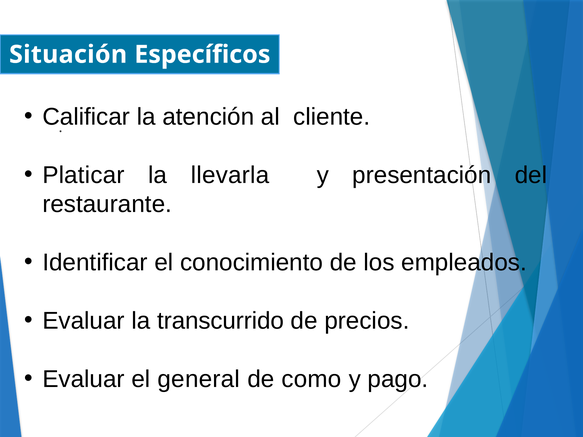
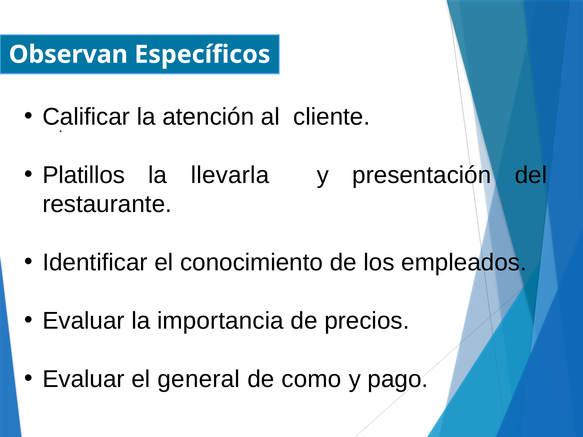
Situación: Situación -> Observan (68, 55)
Platicar: Platicar -> Platillos (84, 175)
transcurrido: transcurrido -> importancia (220, 321)
